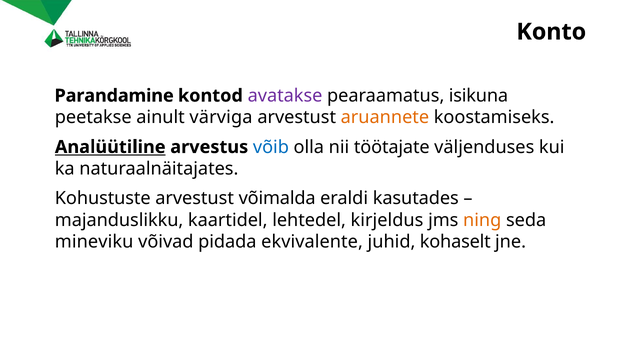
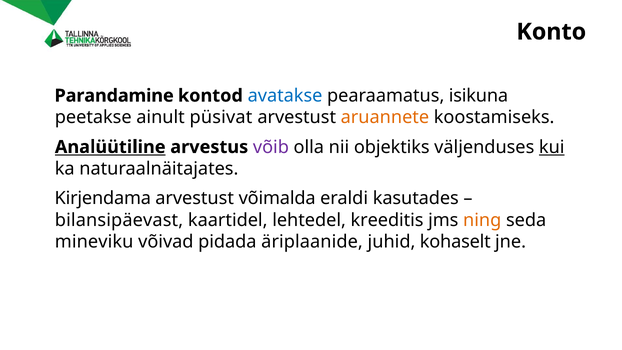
avatakse colour: purple -> blue (285, 96)
värviga: värviga -> püsivat (221, 117)
võib colour: blue -> purple (271, 147)
töötajate: töötajate -> objektiks (392, 147)
kui underline: none -> present (552, 147)
Kohustuste: Kohustuste -> Kirjendama (103, 198)
majanduslikku: majanduslikku -> bilansipäevast (119, 220)
kirjeldus: kirjeldus -> kreeditis (387, 220)
ekvivalente: ekvivalente -> äriplaanide (312, 242)
